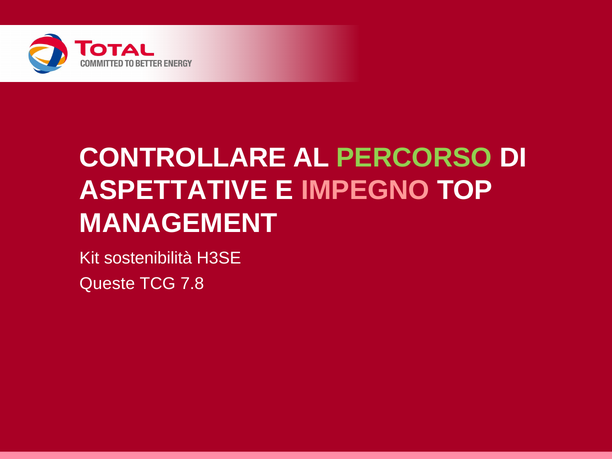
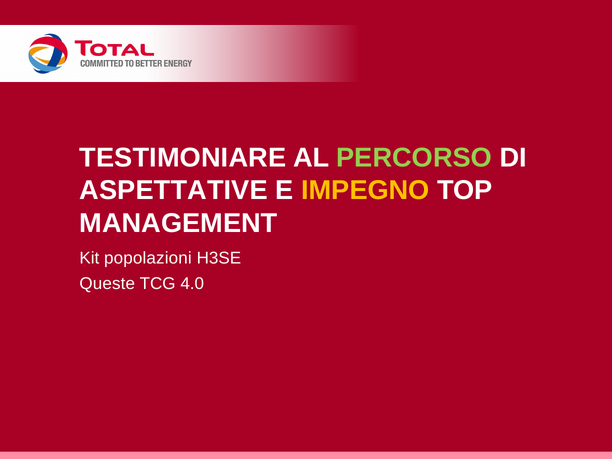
CONTROLLARE: CONTROLLARE -> TESTIMONIARE (183, 158)
IMPEGNO colour: pink -> yellow (365, 190)
sostenibilità: sostenibilità -> popolazioni (148, 258)
7.8: 7.8 -> 4.0 (192, 284)
